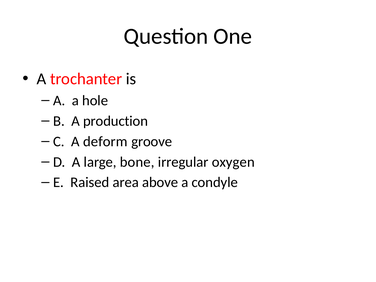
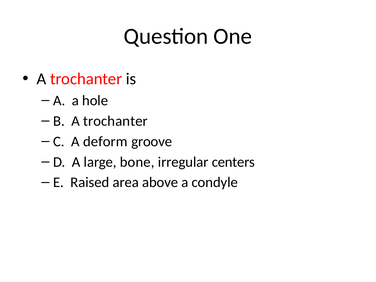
B A production: production -> trochanter (115, 121)
oxygen: oxygen -> centers (233, 162)
